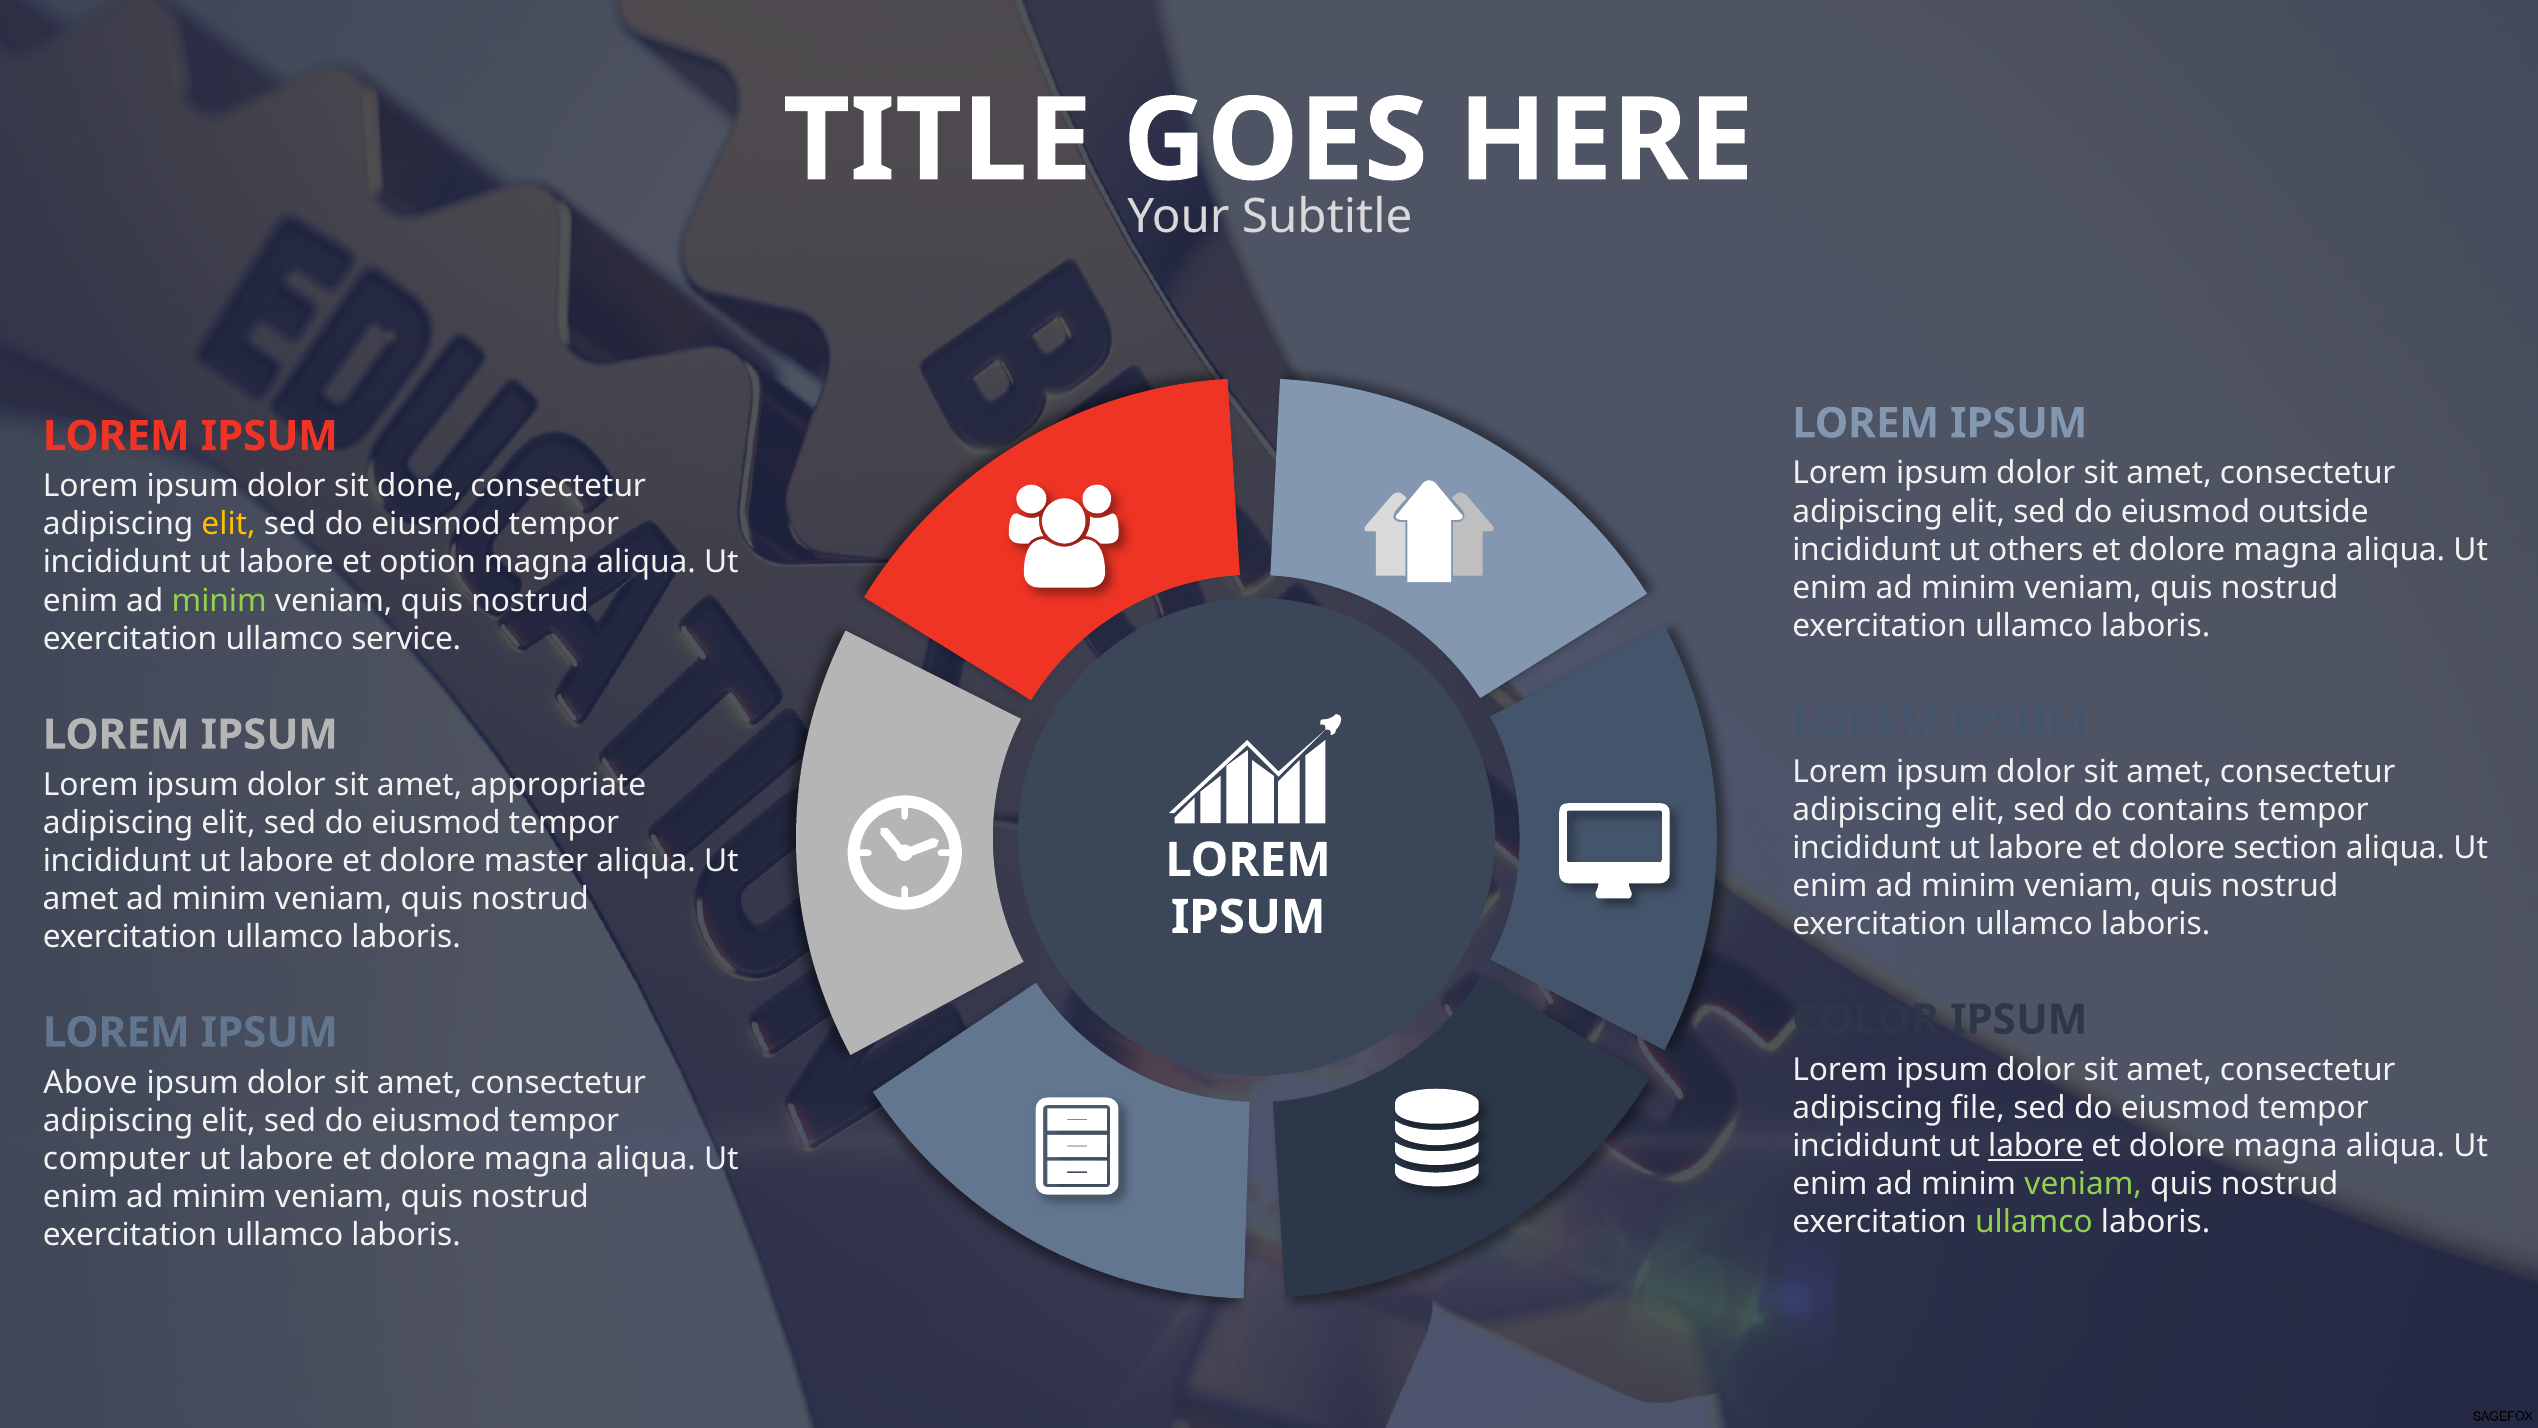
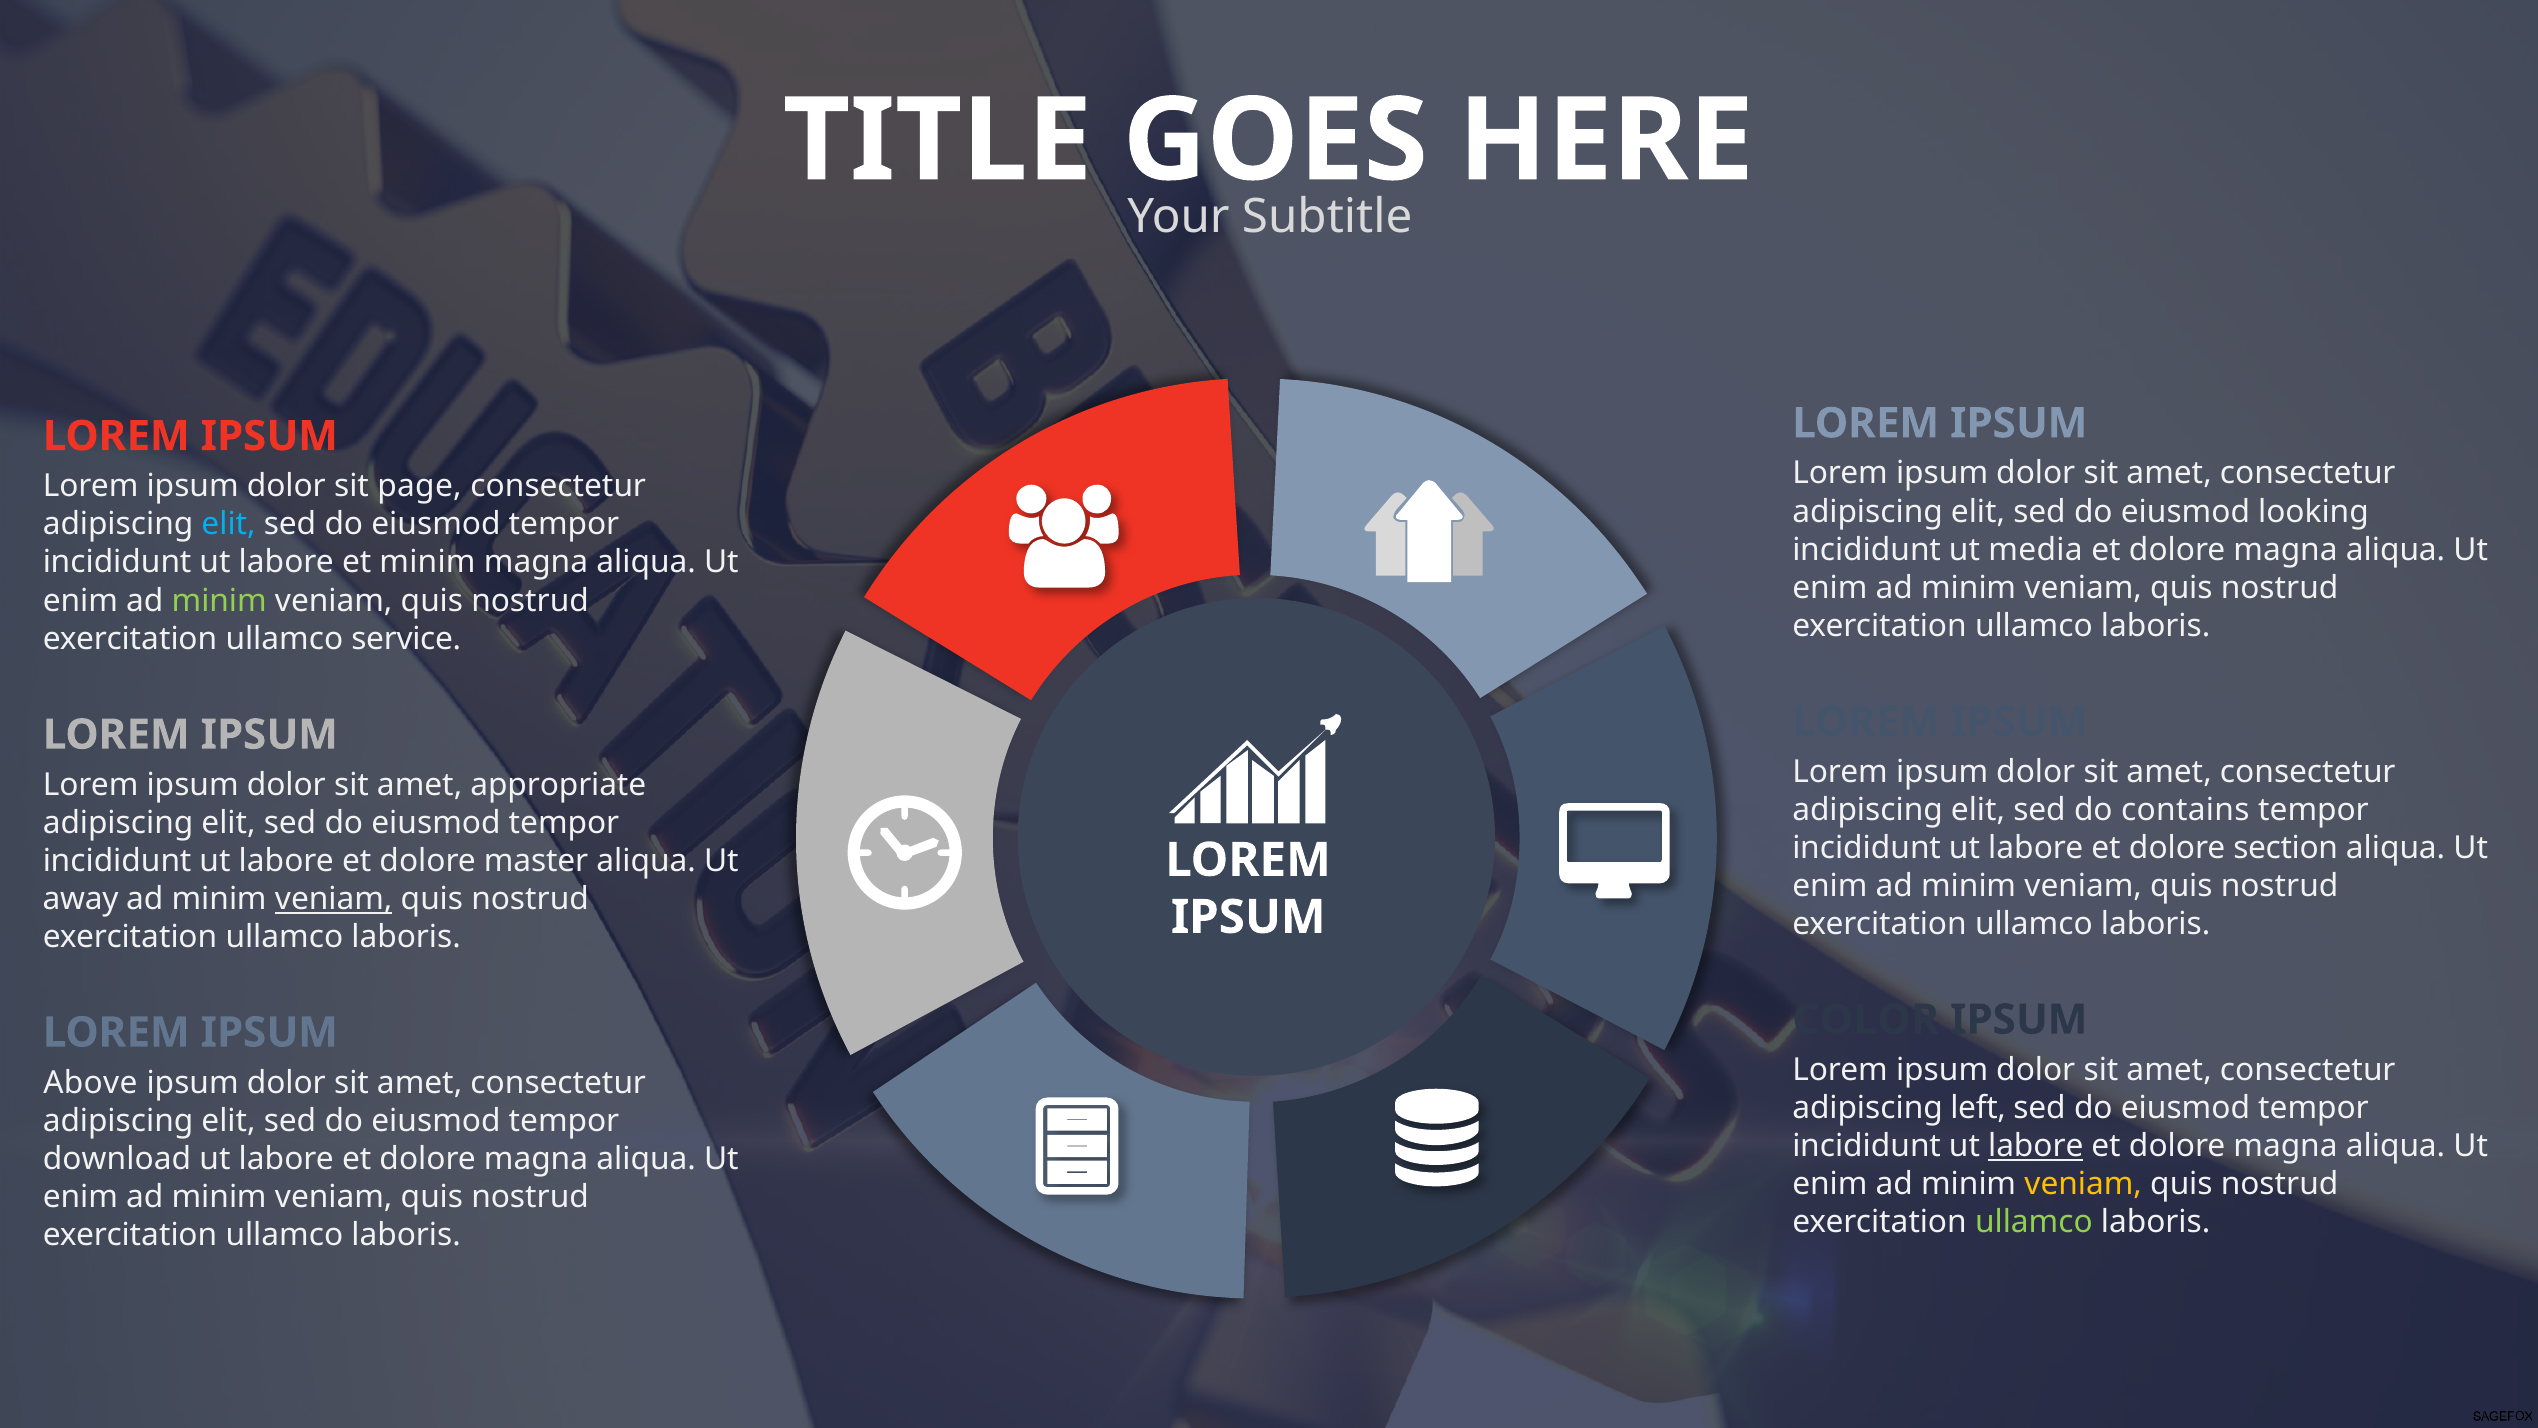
done: done -> page (420, 486)
outside: outside -> looking (2313, 511)
elit colour: yellow -> light blue (229, 524)
others: others -> media (2036, 549)
et option: option -> minim (427, 562)
amet: amet -> away (81, 899)
veniam underline: none -> present (334, 899)
file: file -> left (1978, 1108)
computer: computer -> download (117, 1158)
veniam colour: light green -> yellow (2083, 1184)
